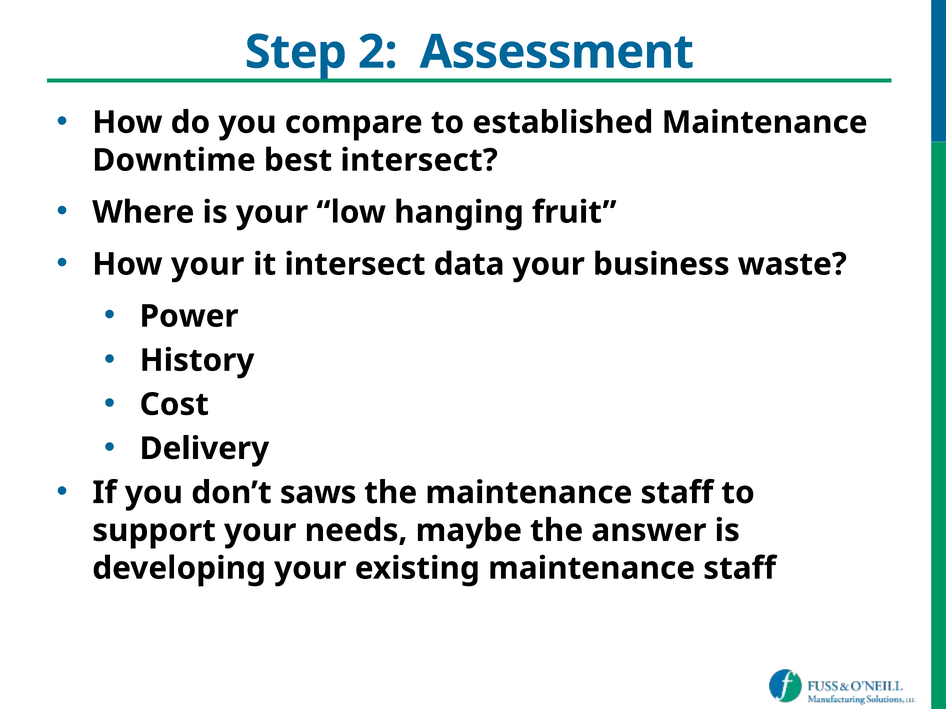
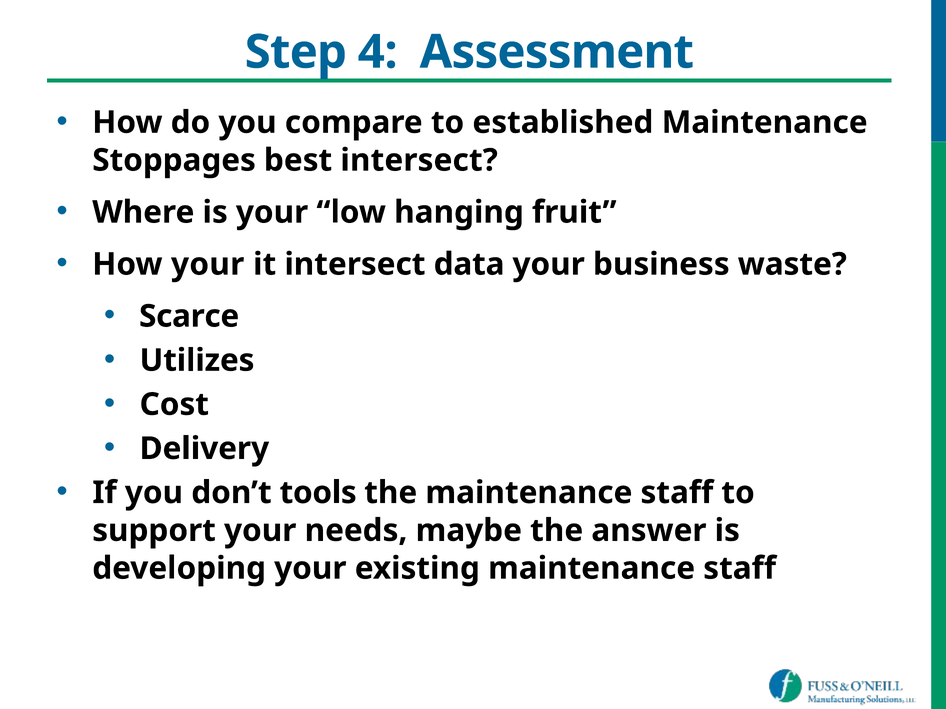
2: 2 -> 4 (378, 52)
Downtime: Downtime -> Stoppages (174, 160)
Power: Power -> Scarce (189, 316)
History: History -> Utilizes (197, 361)
saws: saws -> tools (318, 493)
